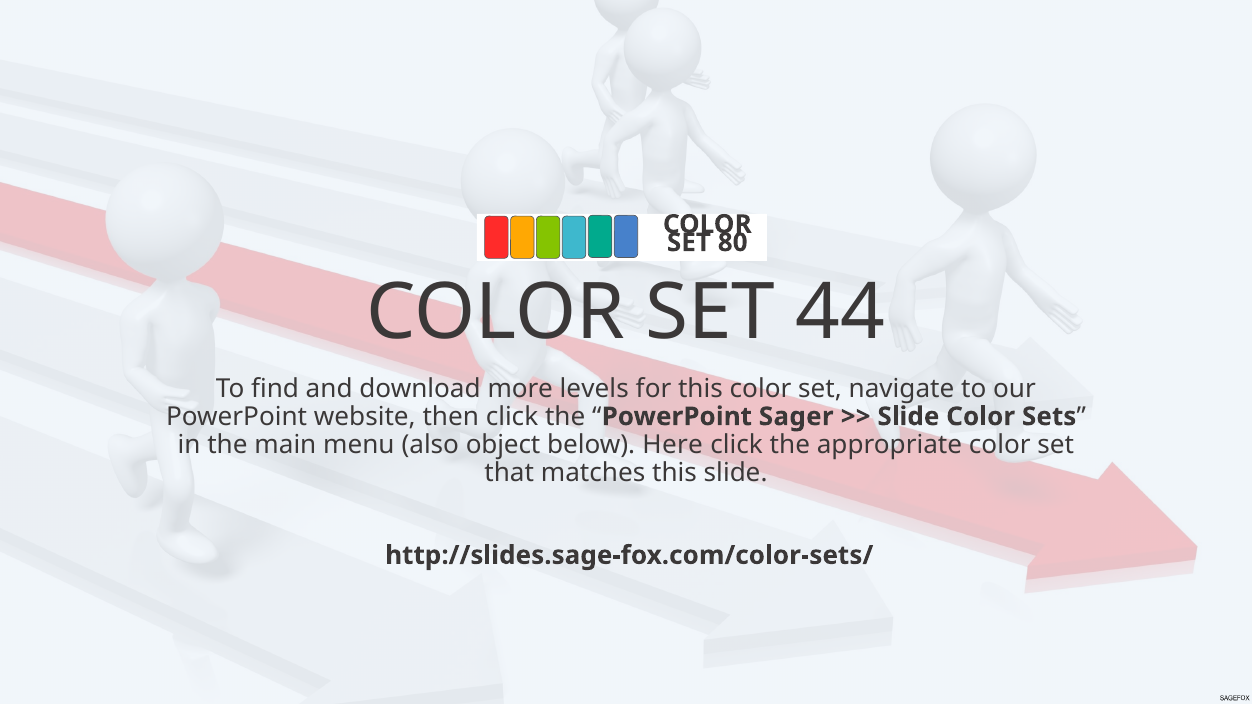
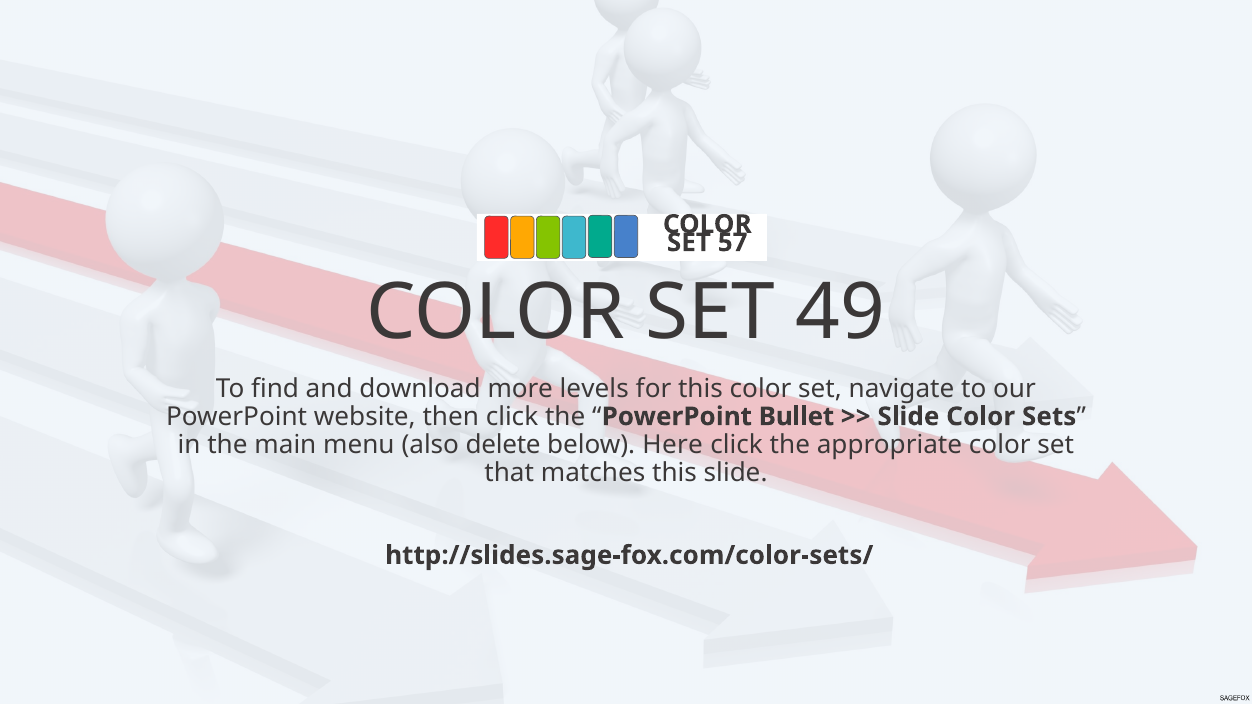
80: 80 -> 57 (733, 243)
44: 44 -> 49 (840, 313)
Sager: Sager -> Bullet (796, 417)
object: object -> delete (503, 445)
